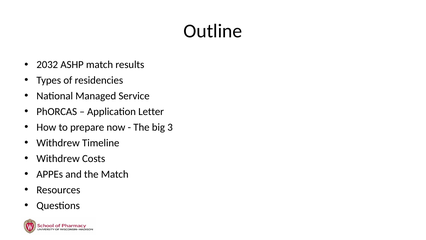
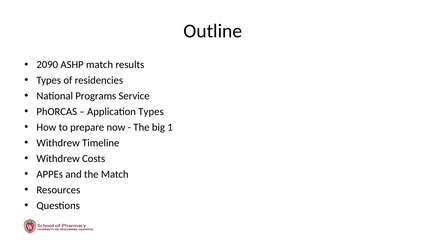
2032: 2032 -> 2090 (47, 65)
Managed: Managed -> Programs (96, 96)
Application Letter: Letter -> Types (151, 112)
3: 3 -> 1 (170, 127)
